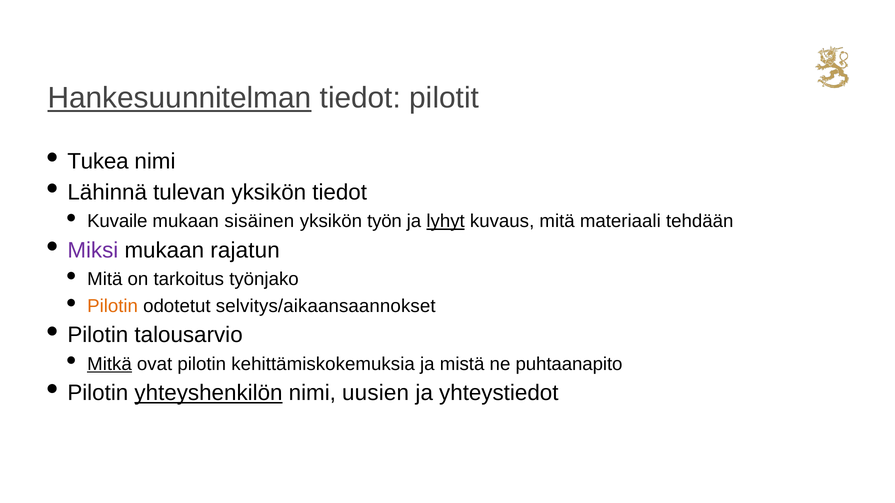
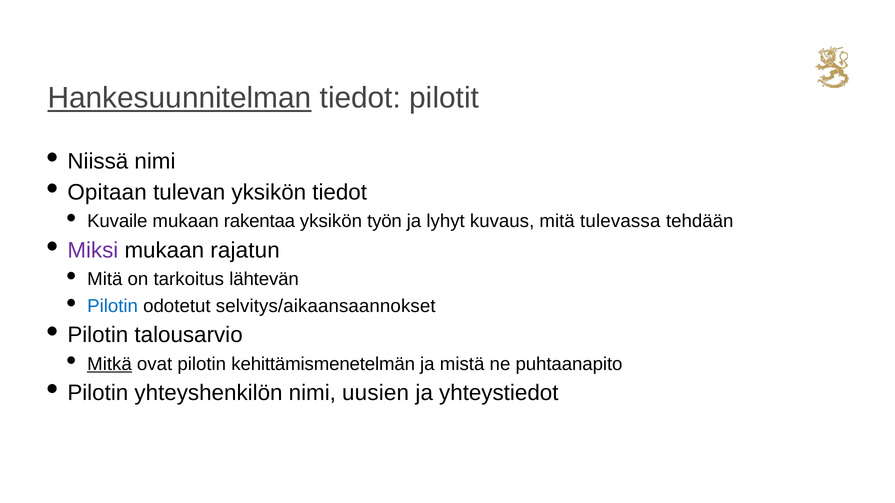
Tukea: Tukea -> Niissä (98, 161)
Lähinnä: Lähinnä -> Opitaan (107, 193)
sisäinen: sisäinen -> rakentaa (259, 221)
lyhyt underline: present -> none (446, 221)
materiaali: materiaali -> tulevassa (620, 221)
työnjako: työnjako -> lähtevän (264, 279)
Pilotin colour: orange -> blue (113, 306)
kehittämiskokemuksia: kehittämiskokemuksia -> kehittämismenetelmän (323, 364)
yhteyshenkilön underline: present -> none (209, 393)
